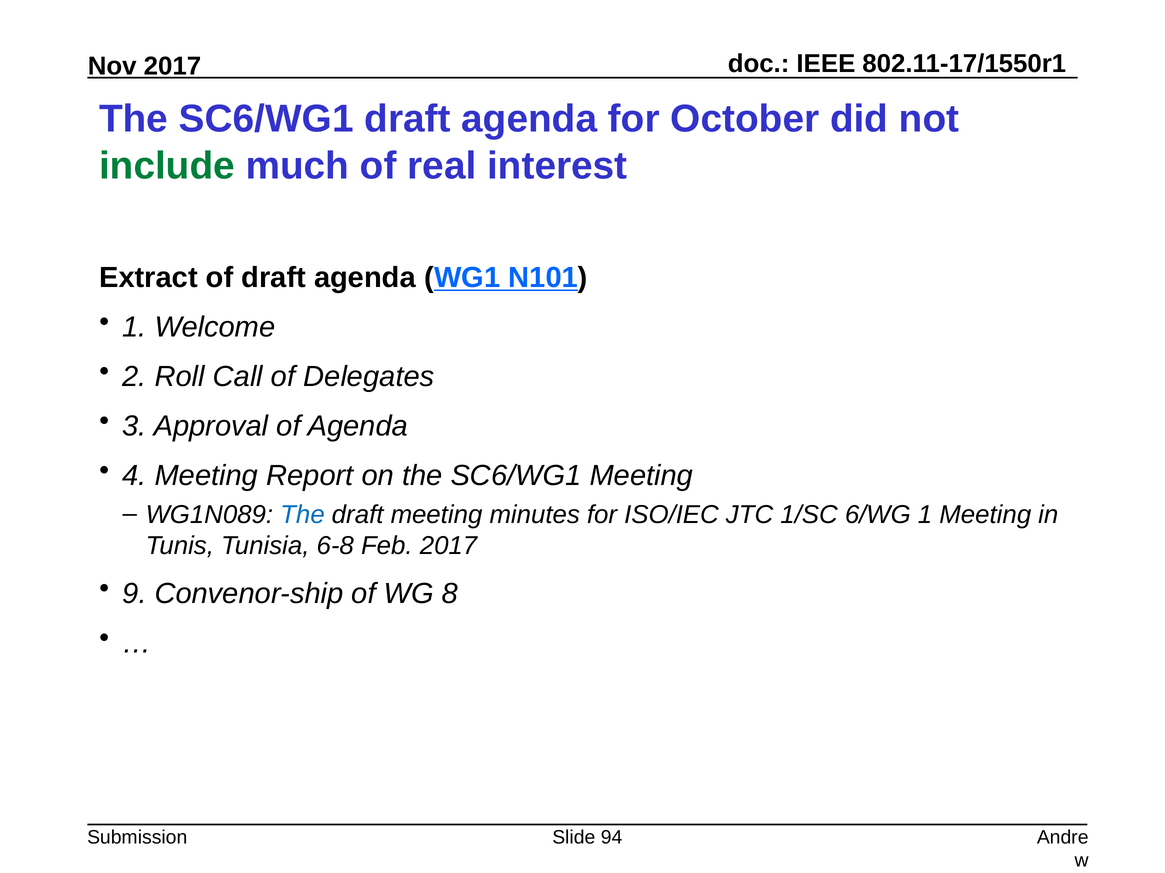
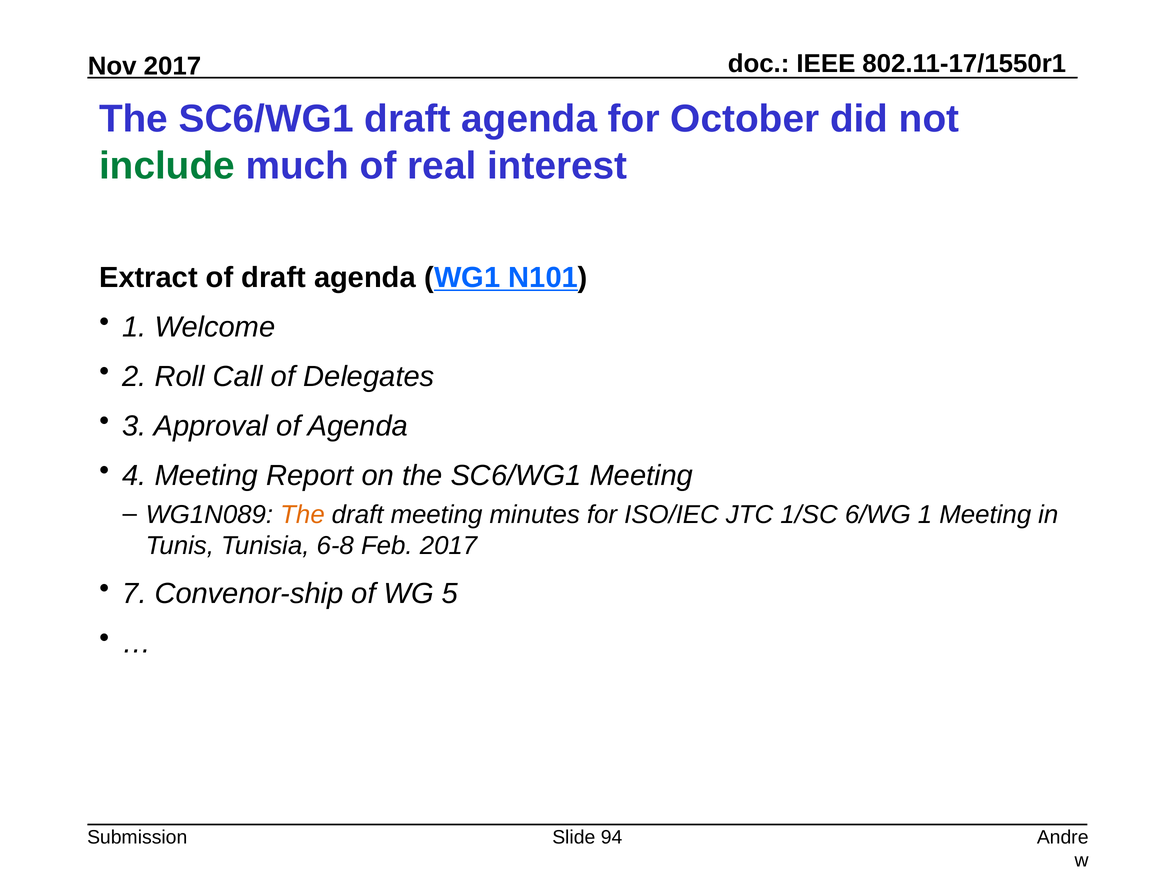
The colour: blue -> orange (302, 515)
9: 9 -> 7 (134, 594)
8: 8 -> 5 (450, 594)
